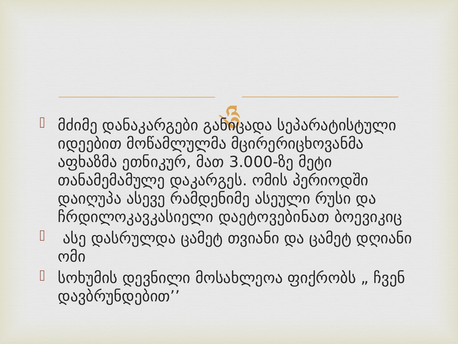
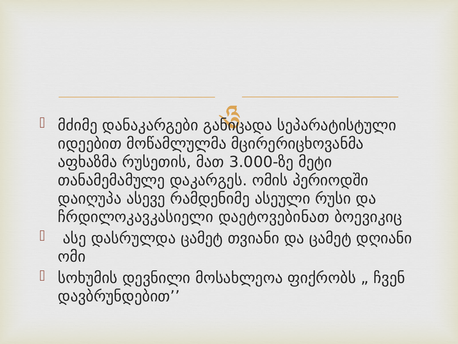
ეთნიკურ: ეთნიკურ -> რუსეთის (157, 162)
